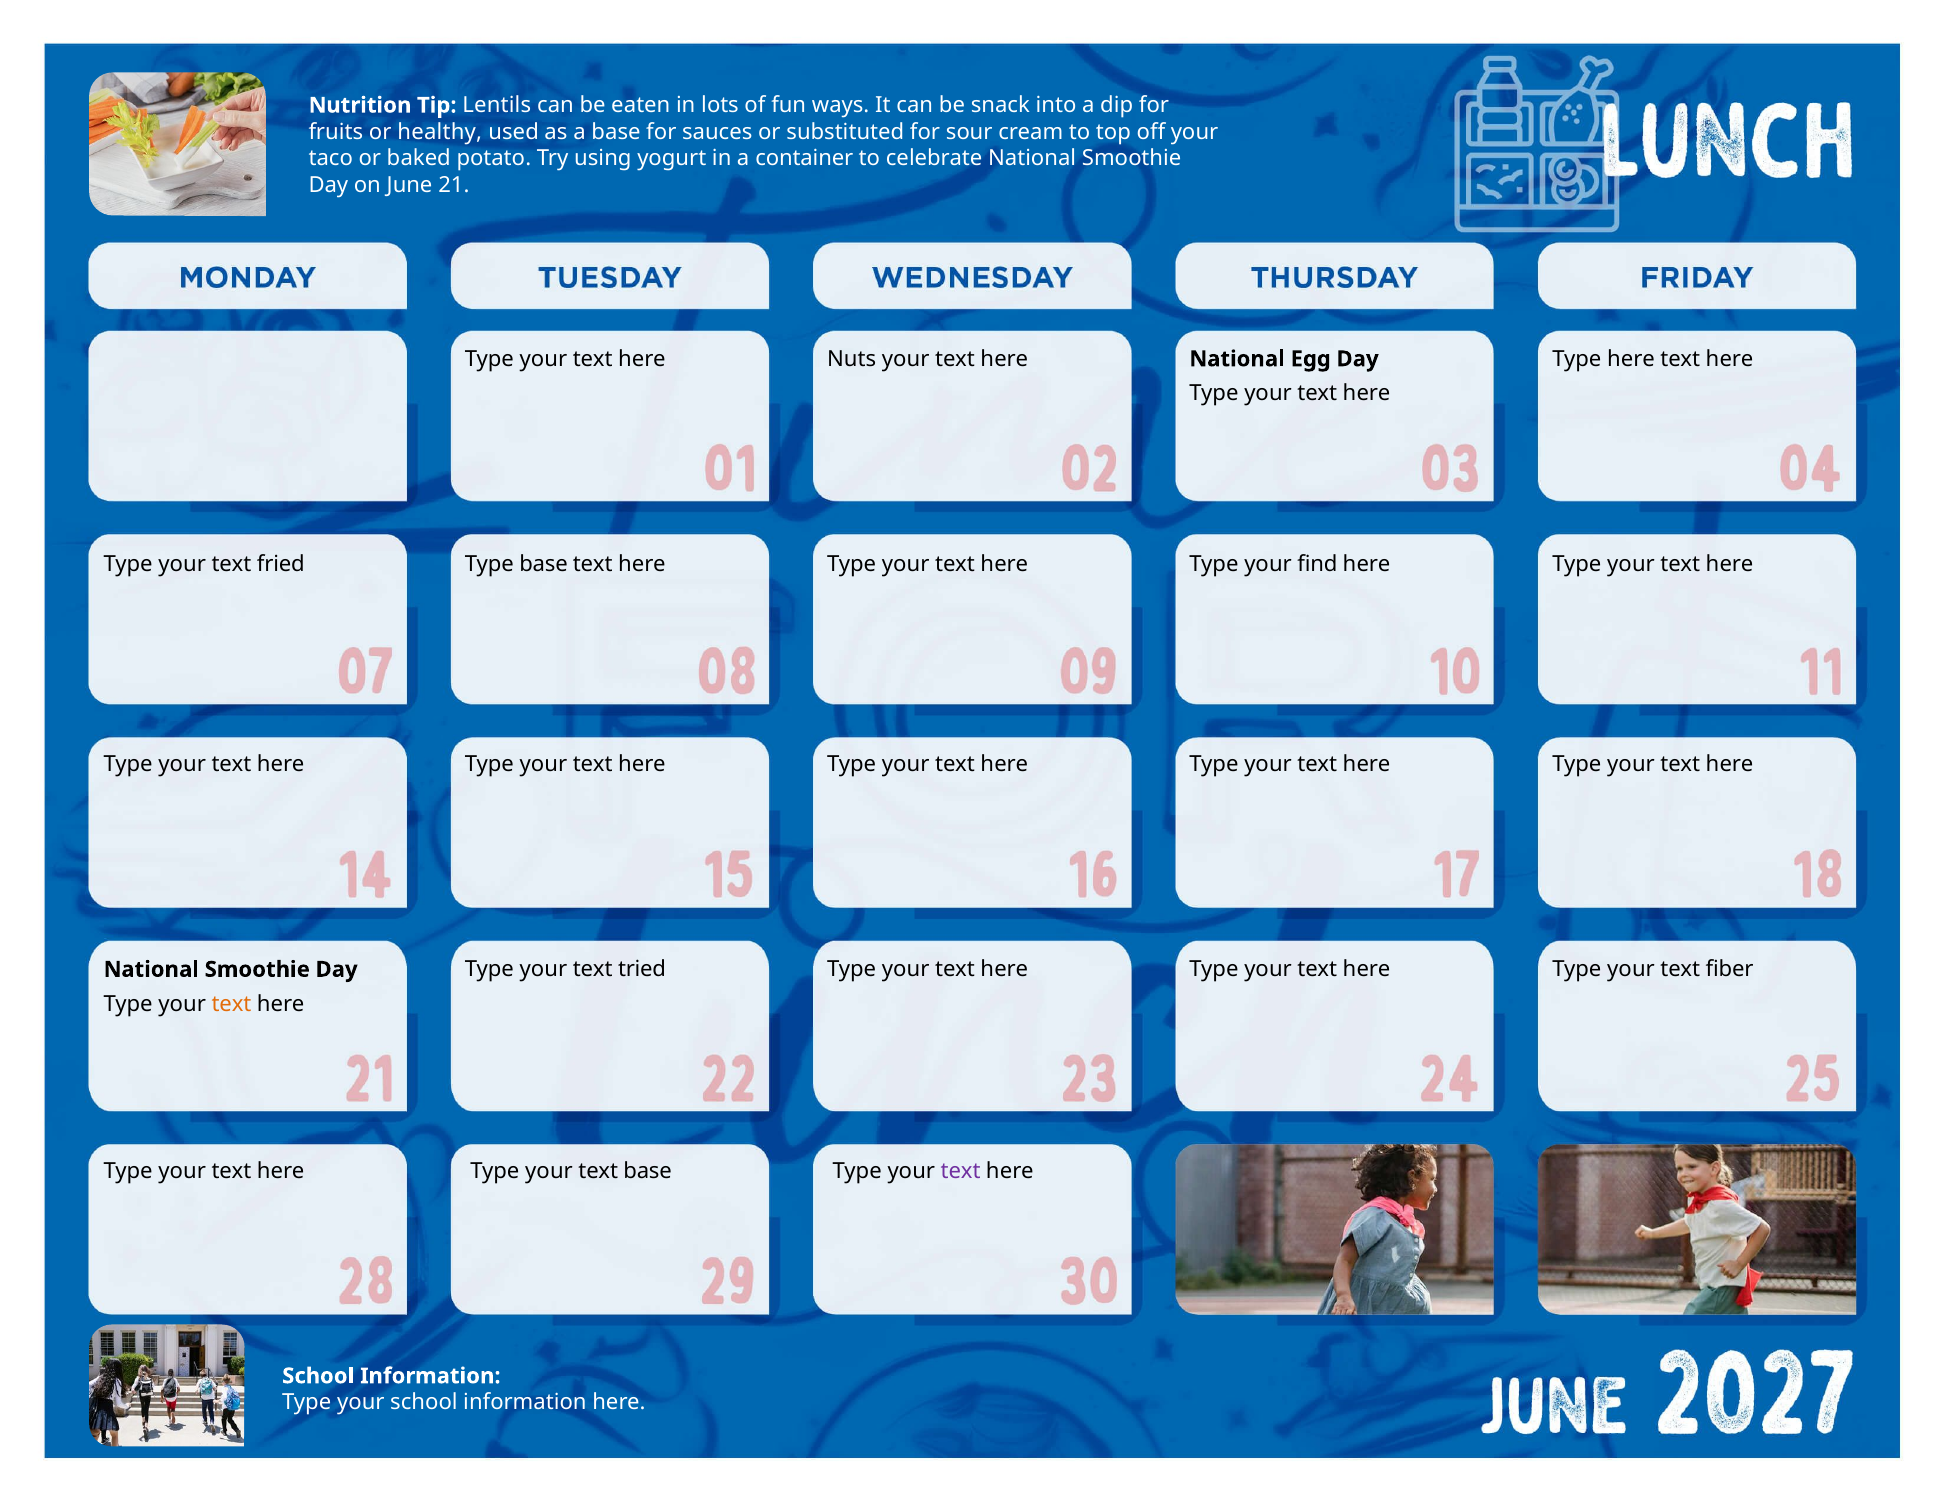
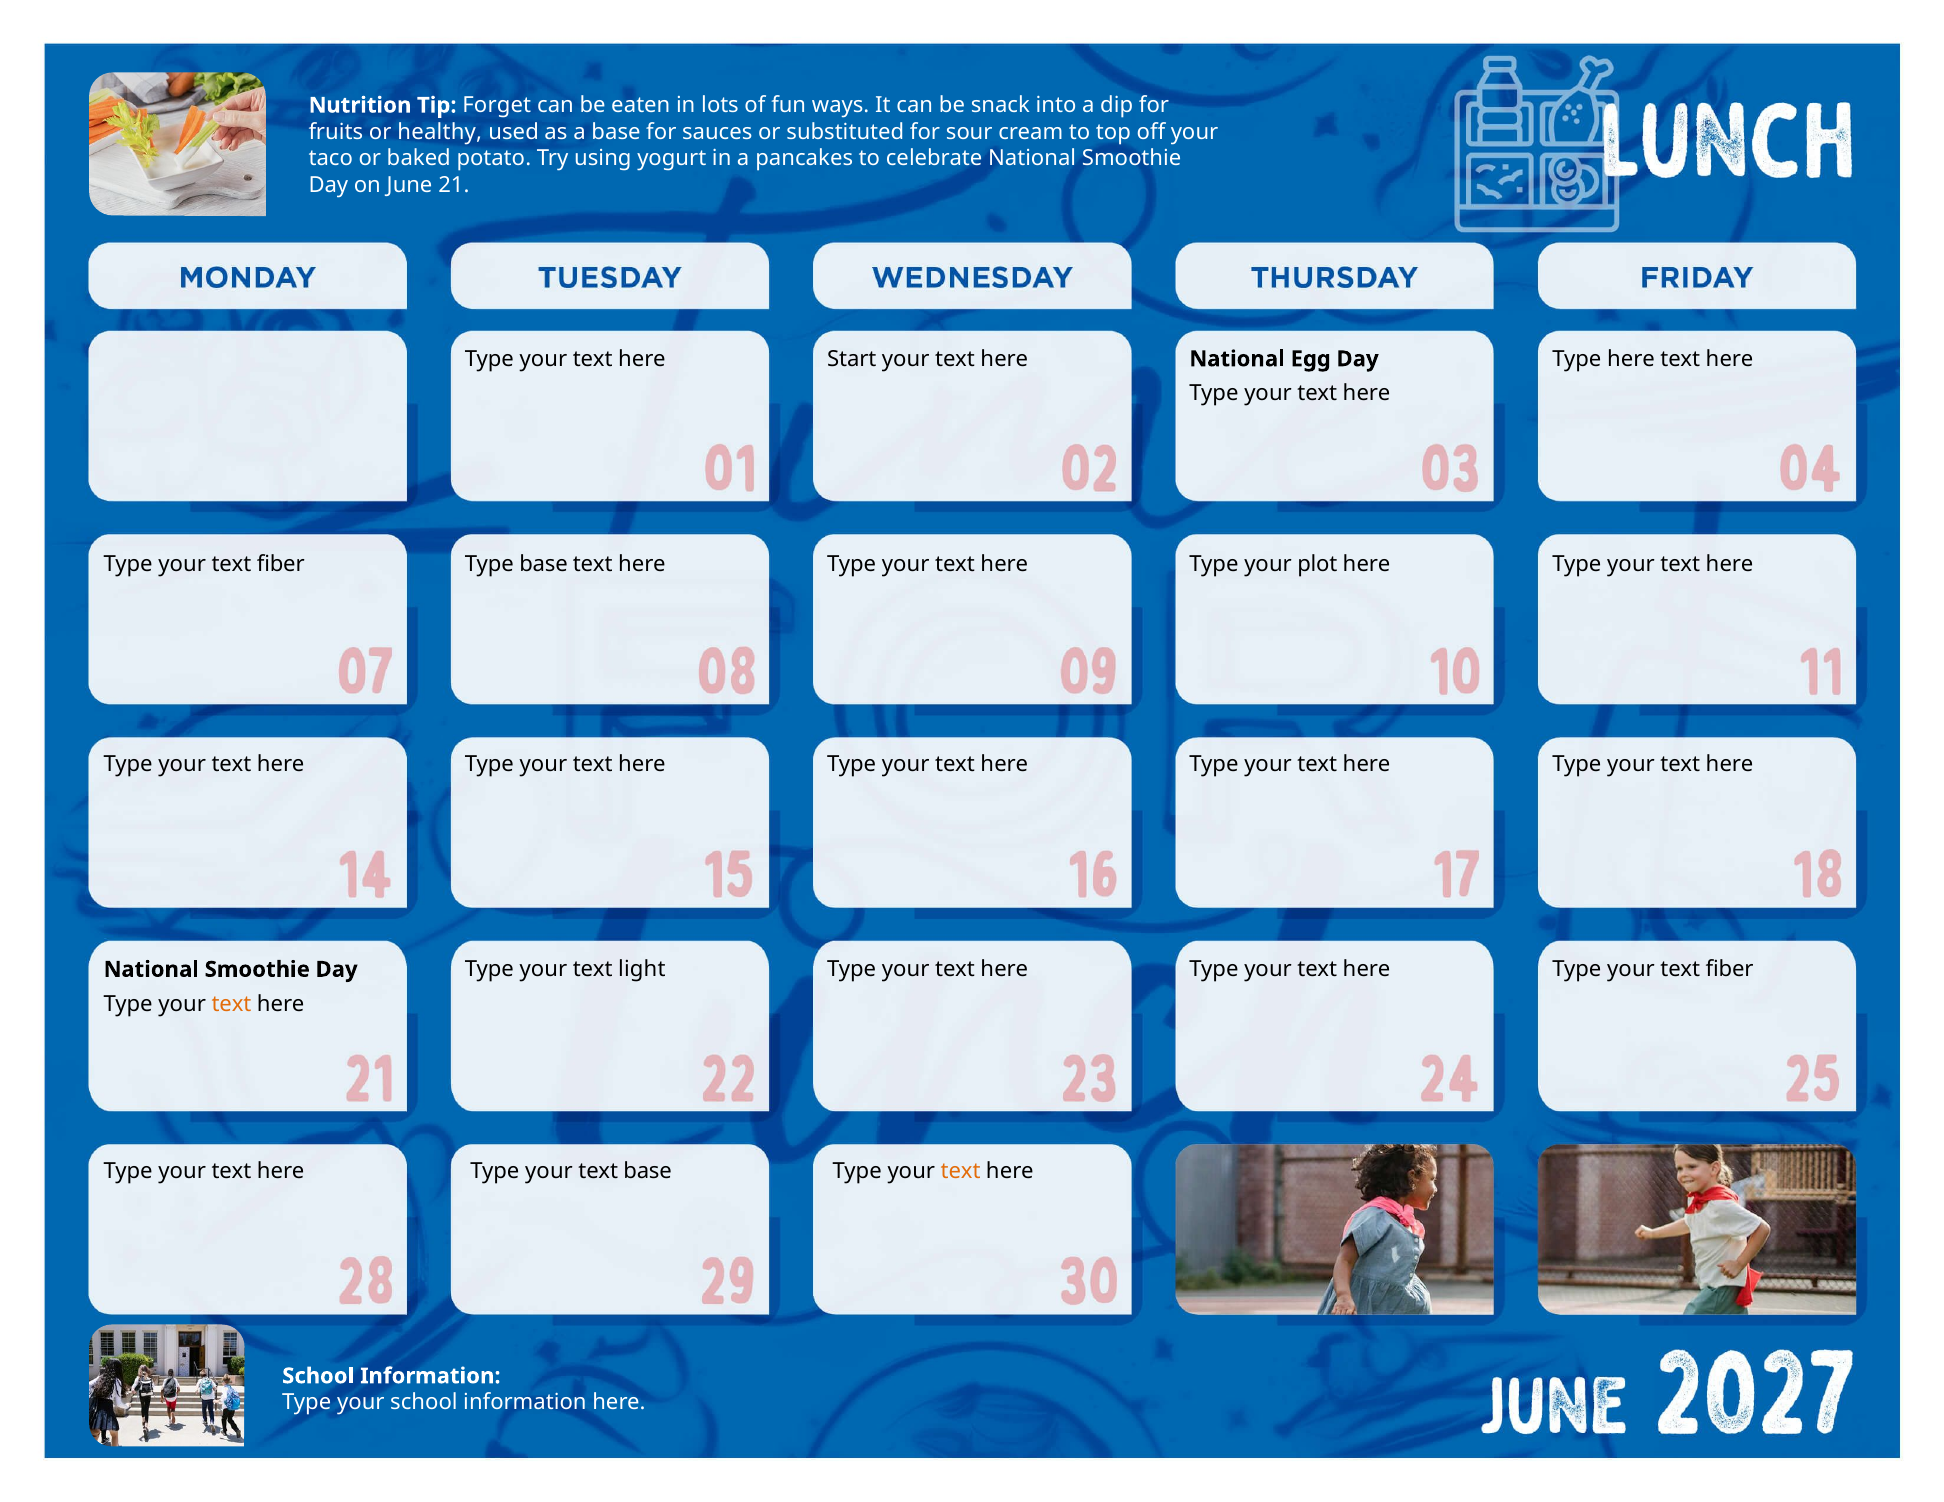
Lentils: Lentils -> Forget (497, 105)
container: container -> pancakes (804, 158)
Nuts: Nuts -> Start (852, 359)
fried: fried -> fiber (281, 564)
find: find -> plot (1317, 564)
tried: tried -> light (642, 970)
text colour: purple -> orange (961, 1171)
